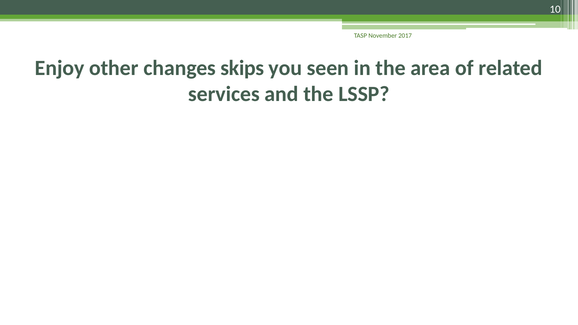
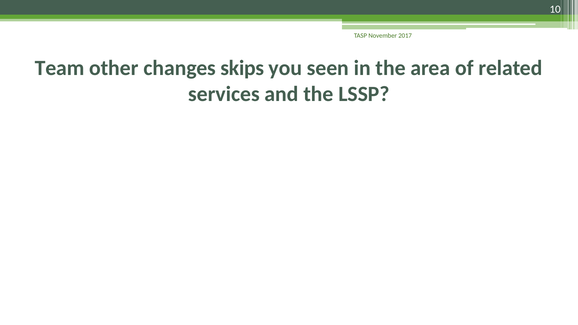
Enjoy: Enjoy -> Team (60, 68)
